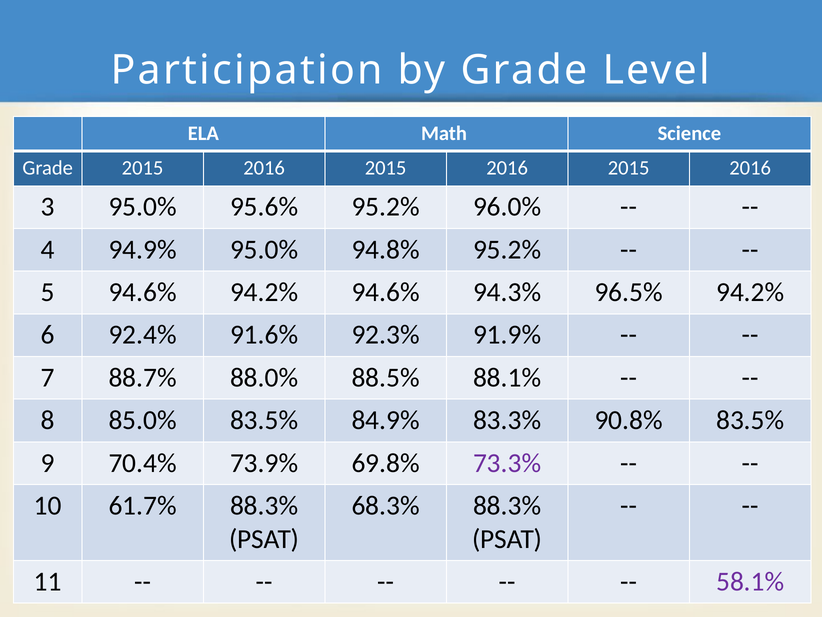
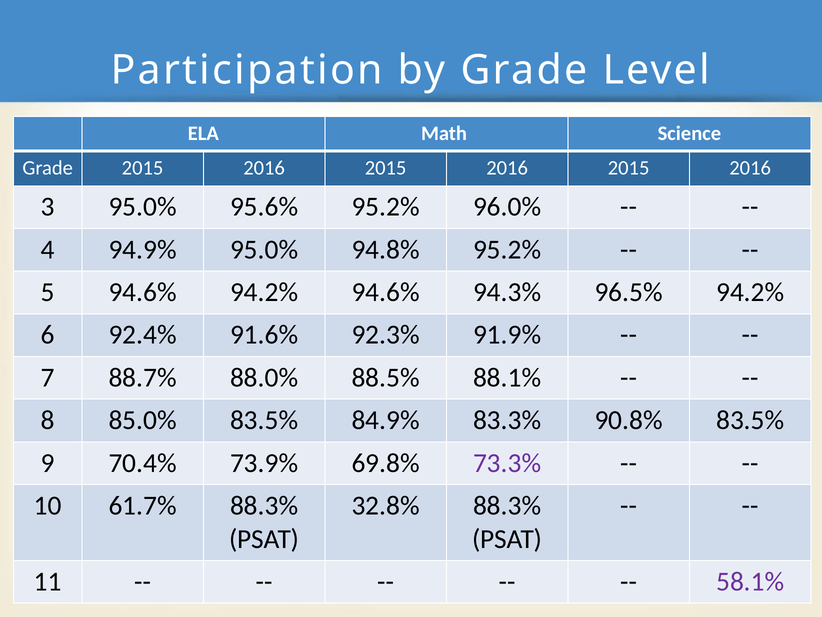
68.3%: 68.3% -> 32.8% (386, 505)
